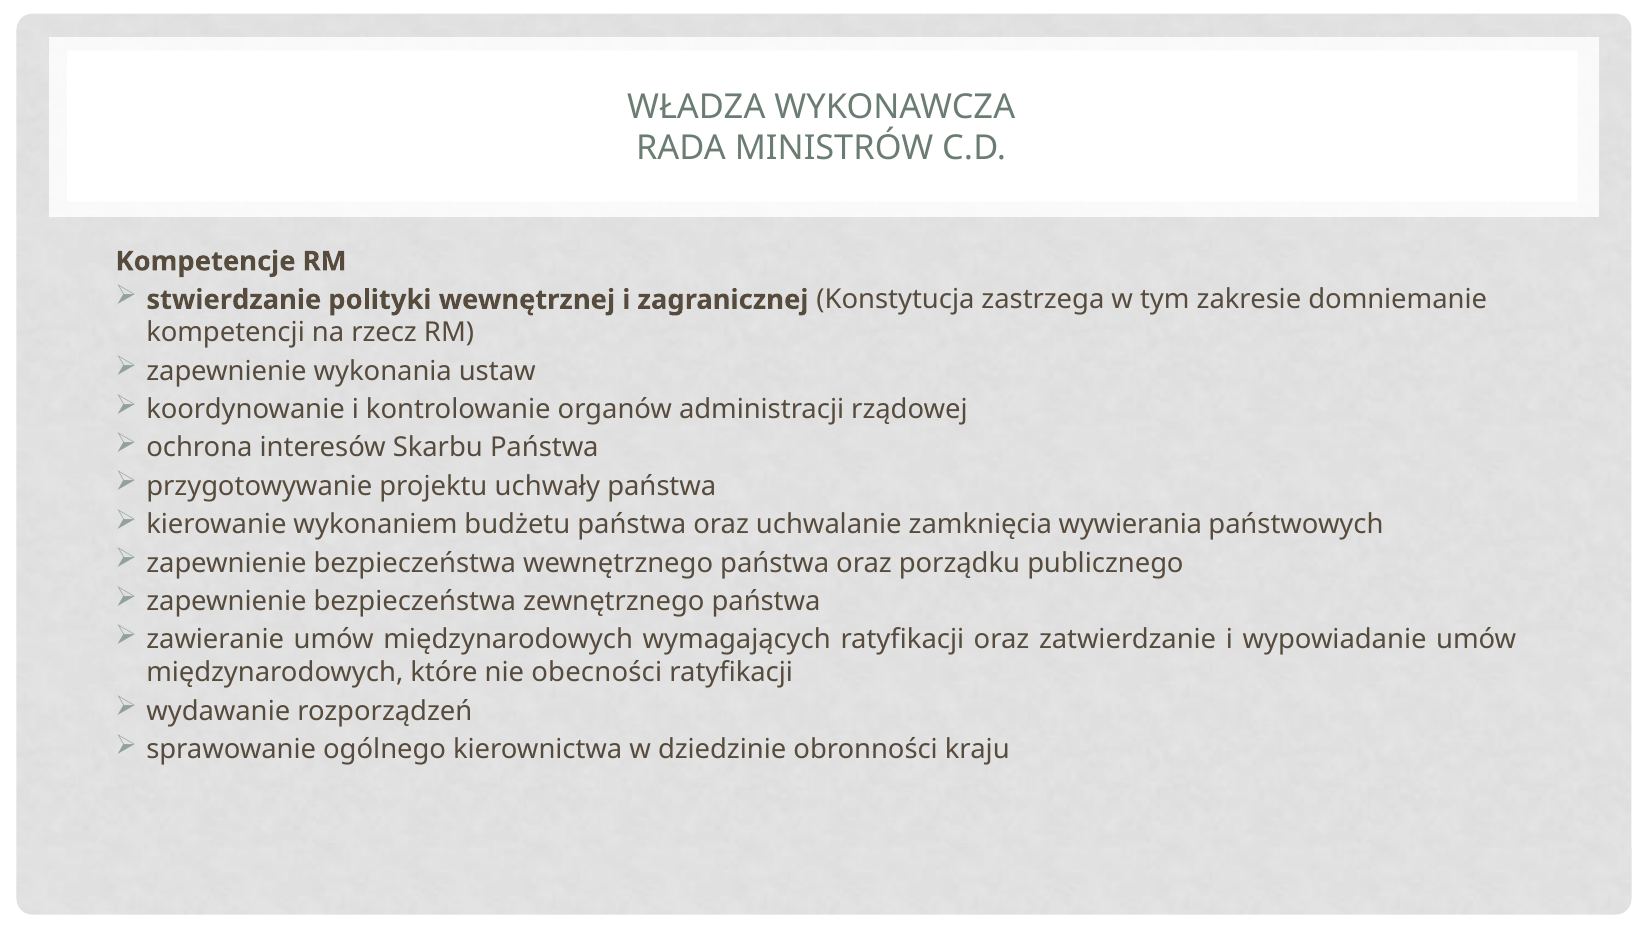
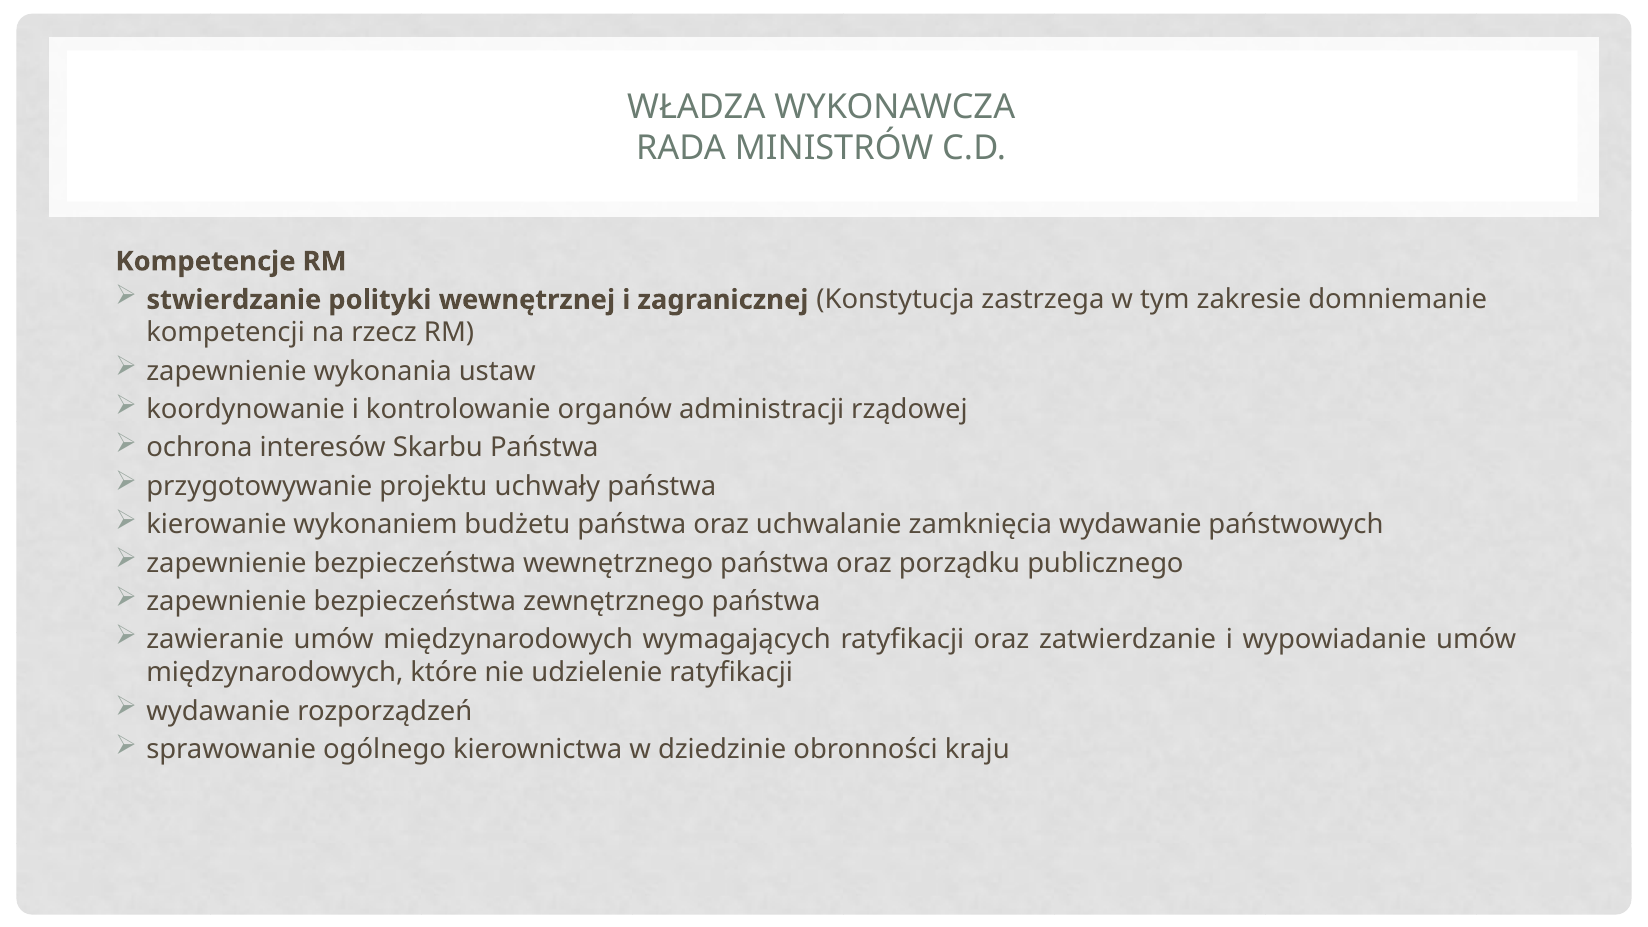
zamknięcia wywierania: wywierania -> wydawanie (1130, 525)
obecności: obecności -> udzielenie (597, 673)
